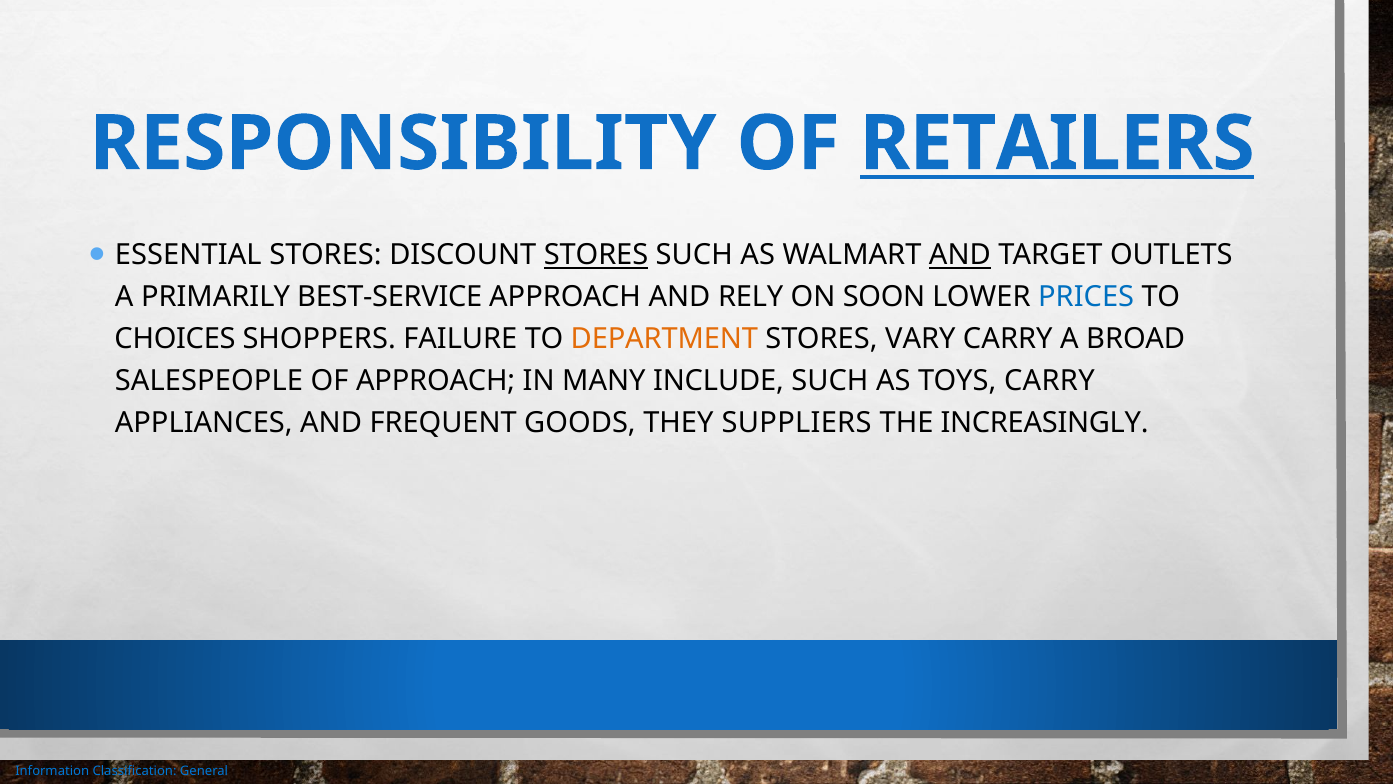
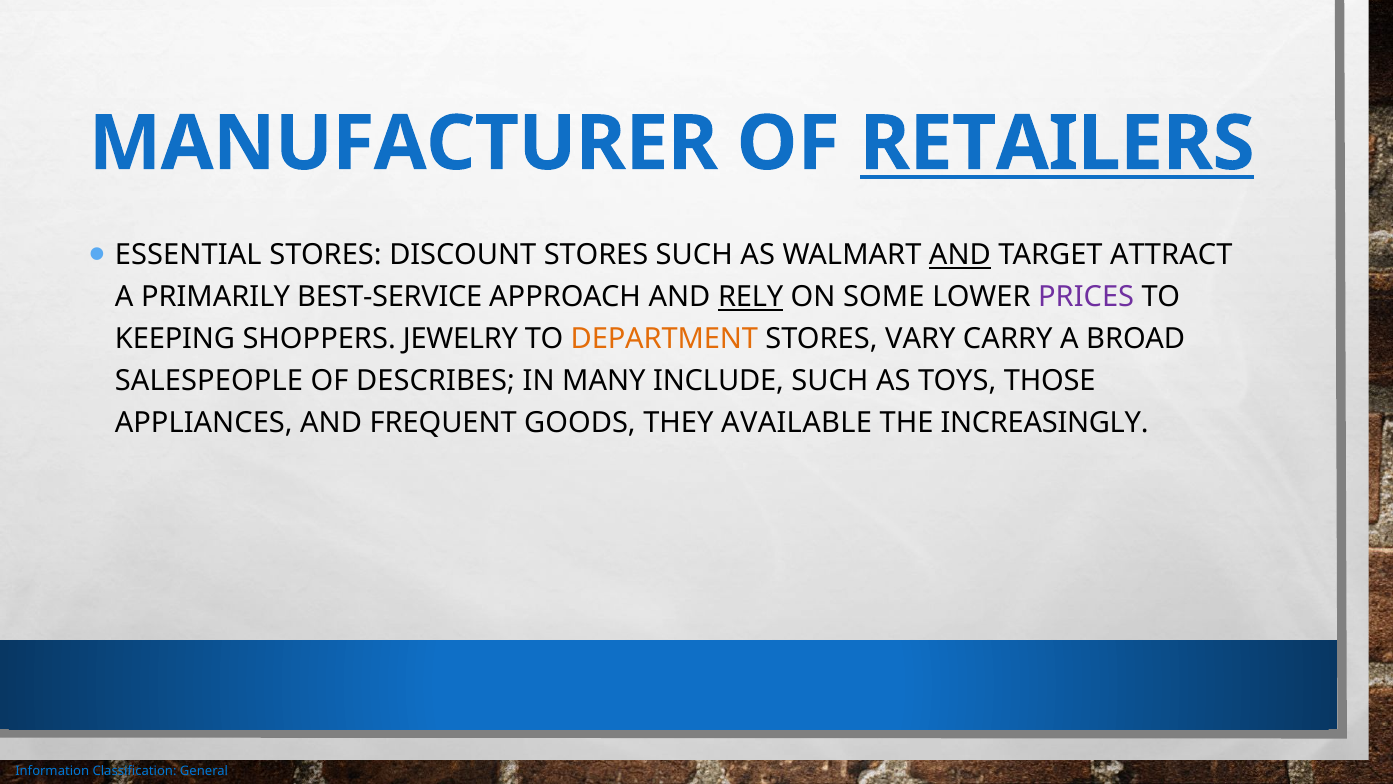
RESPONSIBILITY: RESPONSIBILITY -> MANUFACTURER (403, 144)
STORES underline: present -> none (596, 255)
OUTLETS: OUTLETS -> ATTRACT (1171, 255)
RELY underline: none -> present (751, 297)
SOON: SOON -> SOME (884, 297)
PRICES colour: blue -> purple (1086, 297)
CHOICES: CHOICES -> KEEPING (175, 339)
FAILURE: FAILURE -> JEWELRY (460, 339)
OF APPROACH: APPROACH -> DESCRIBES (436, 381)
TOYS CARRY: CARRY -> THOSE (1050, 381)
SUPPLIERS: SUPPLIERS -> AVAILABLE (797, 422)
